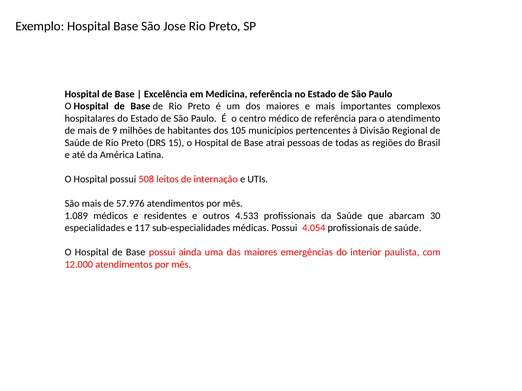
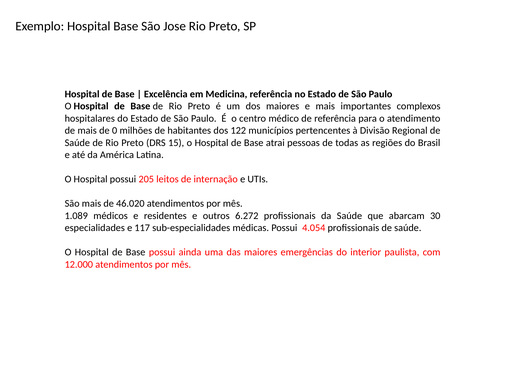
9: 9 -> 0 (115, 131)
105: 105 -> 122 (238, 131)
508: 508 -> 205 (146, 179)
57.976: 57.976 -> 46.020 (130, 204)
4.533: 4.533 -> 6.272 (247, 216)
